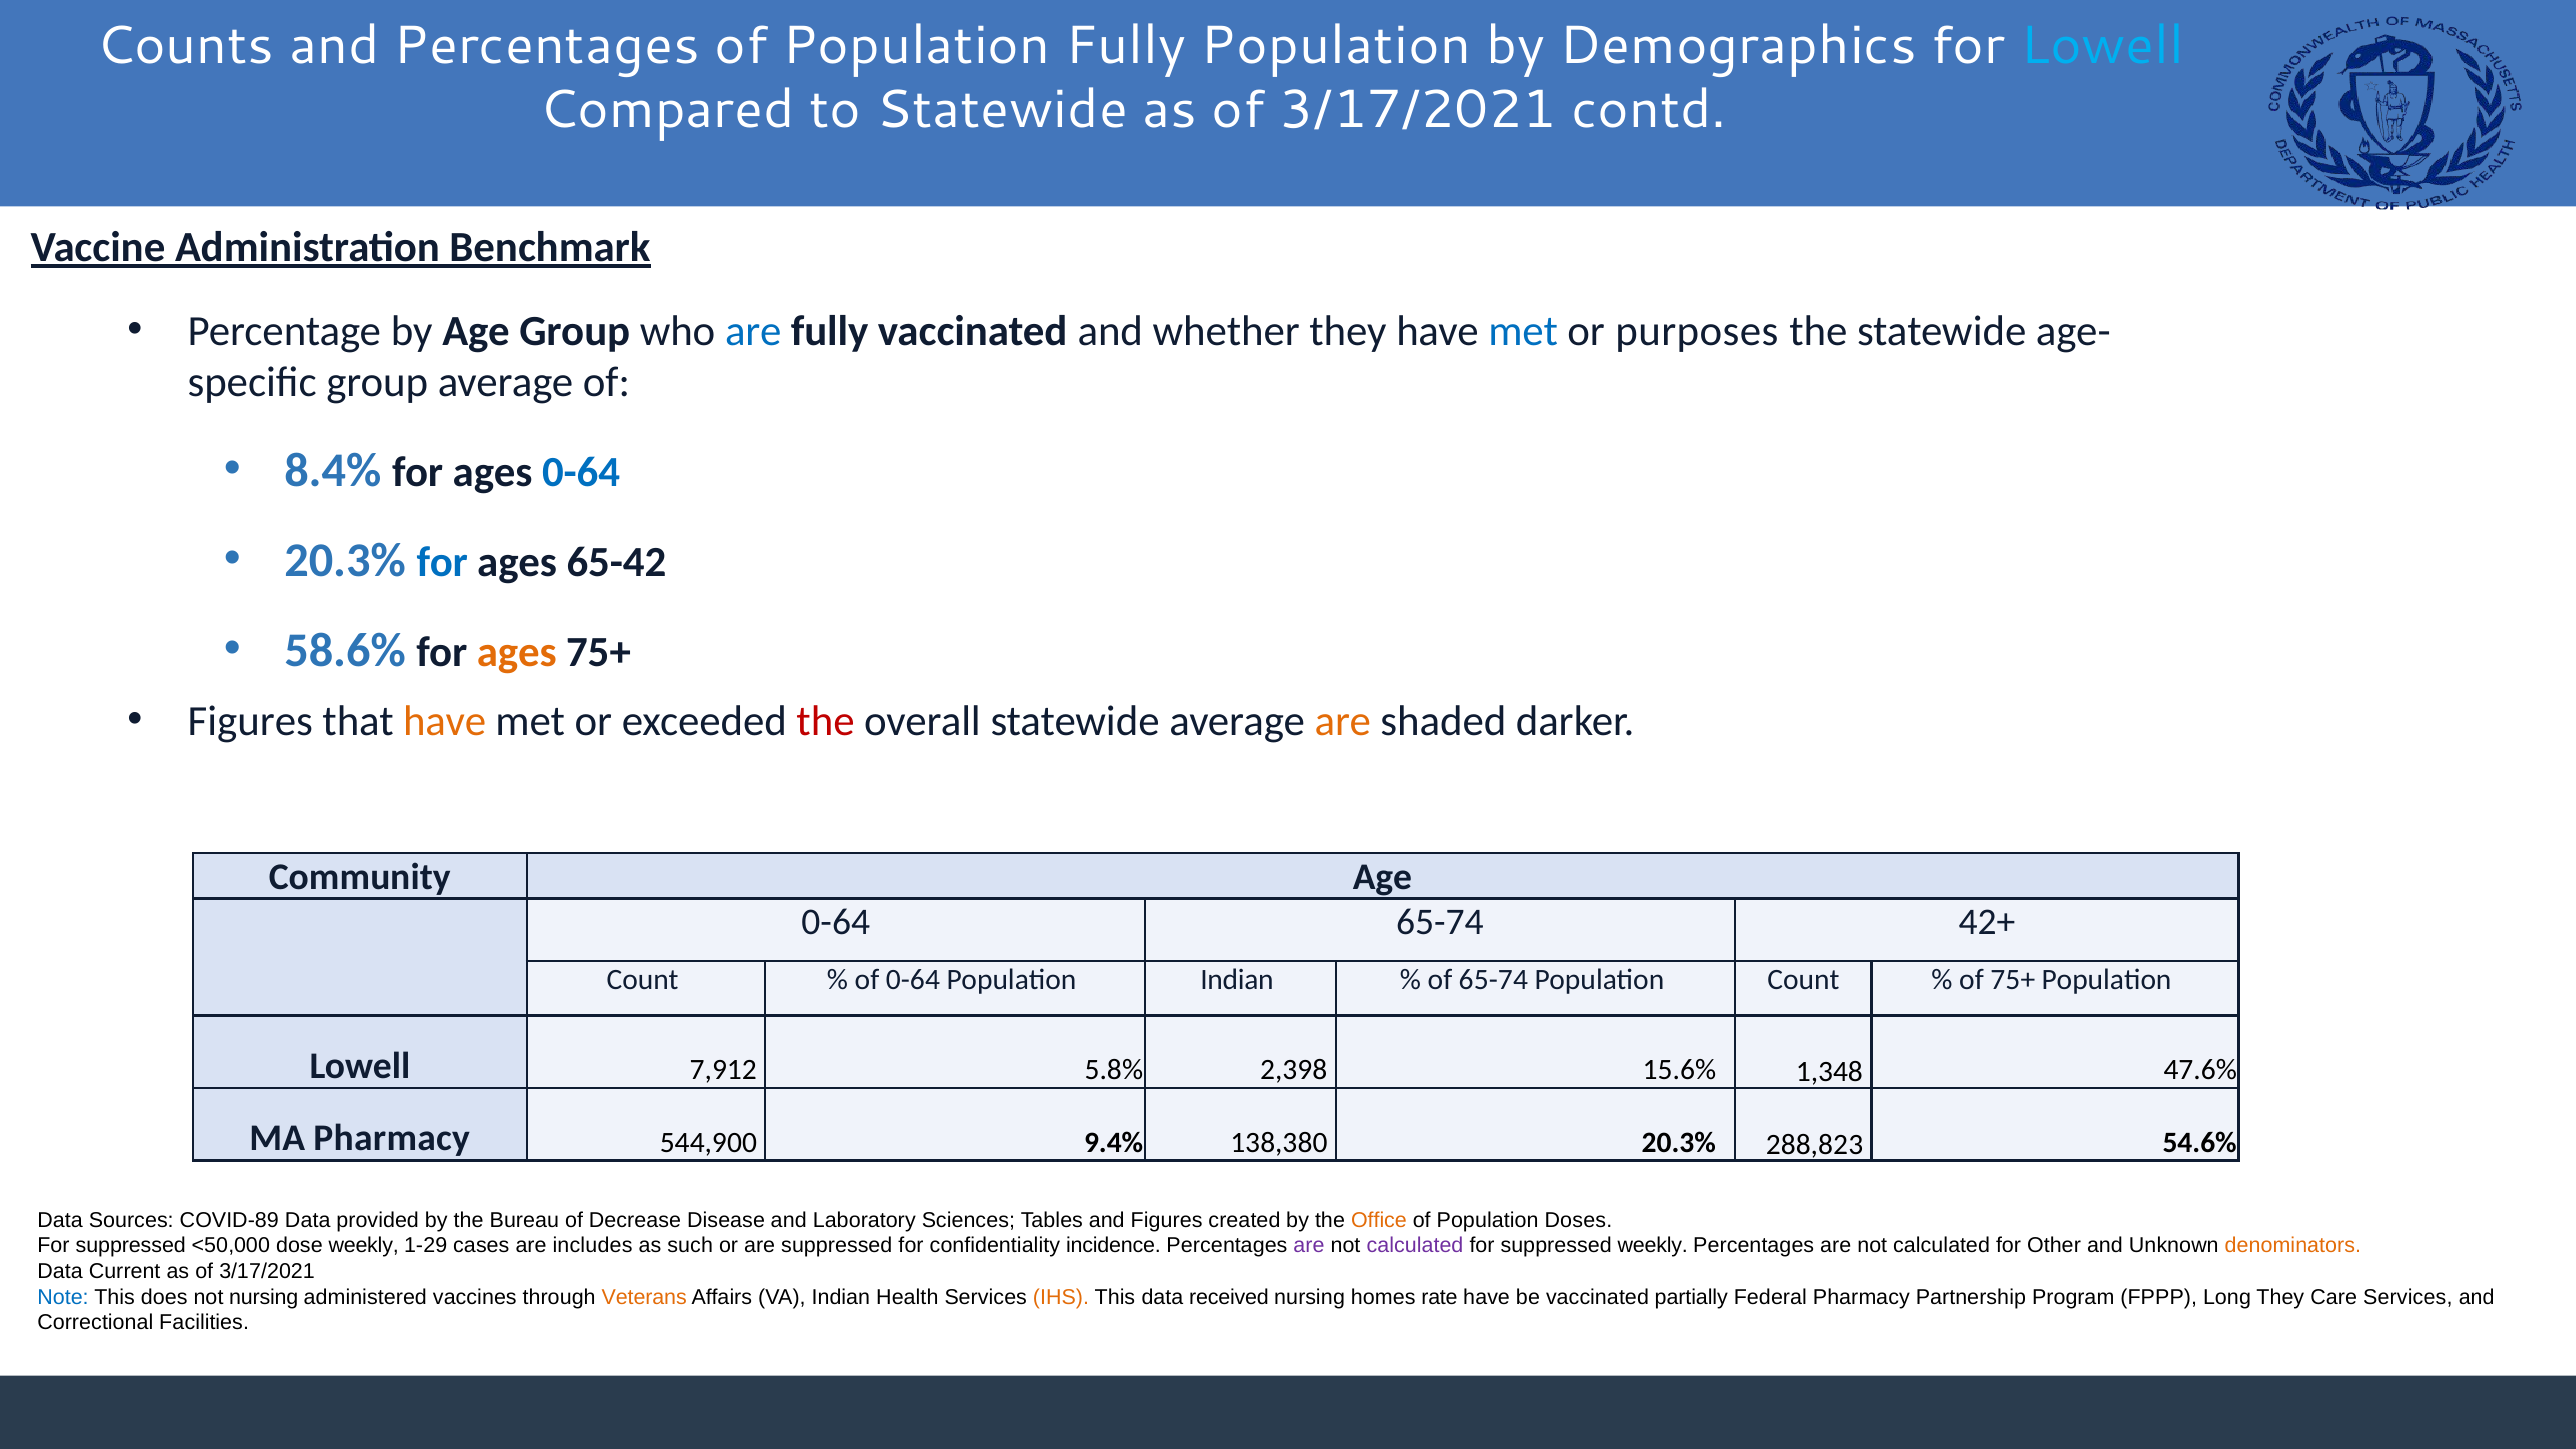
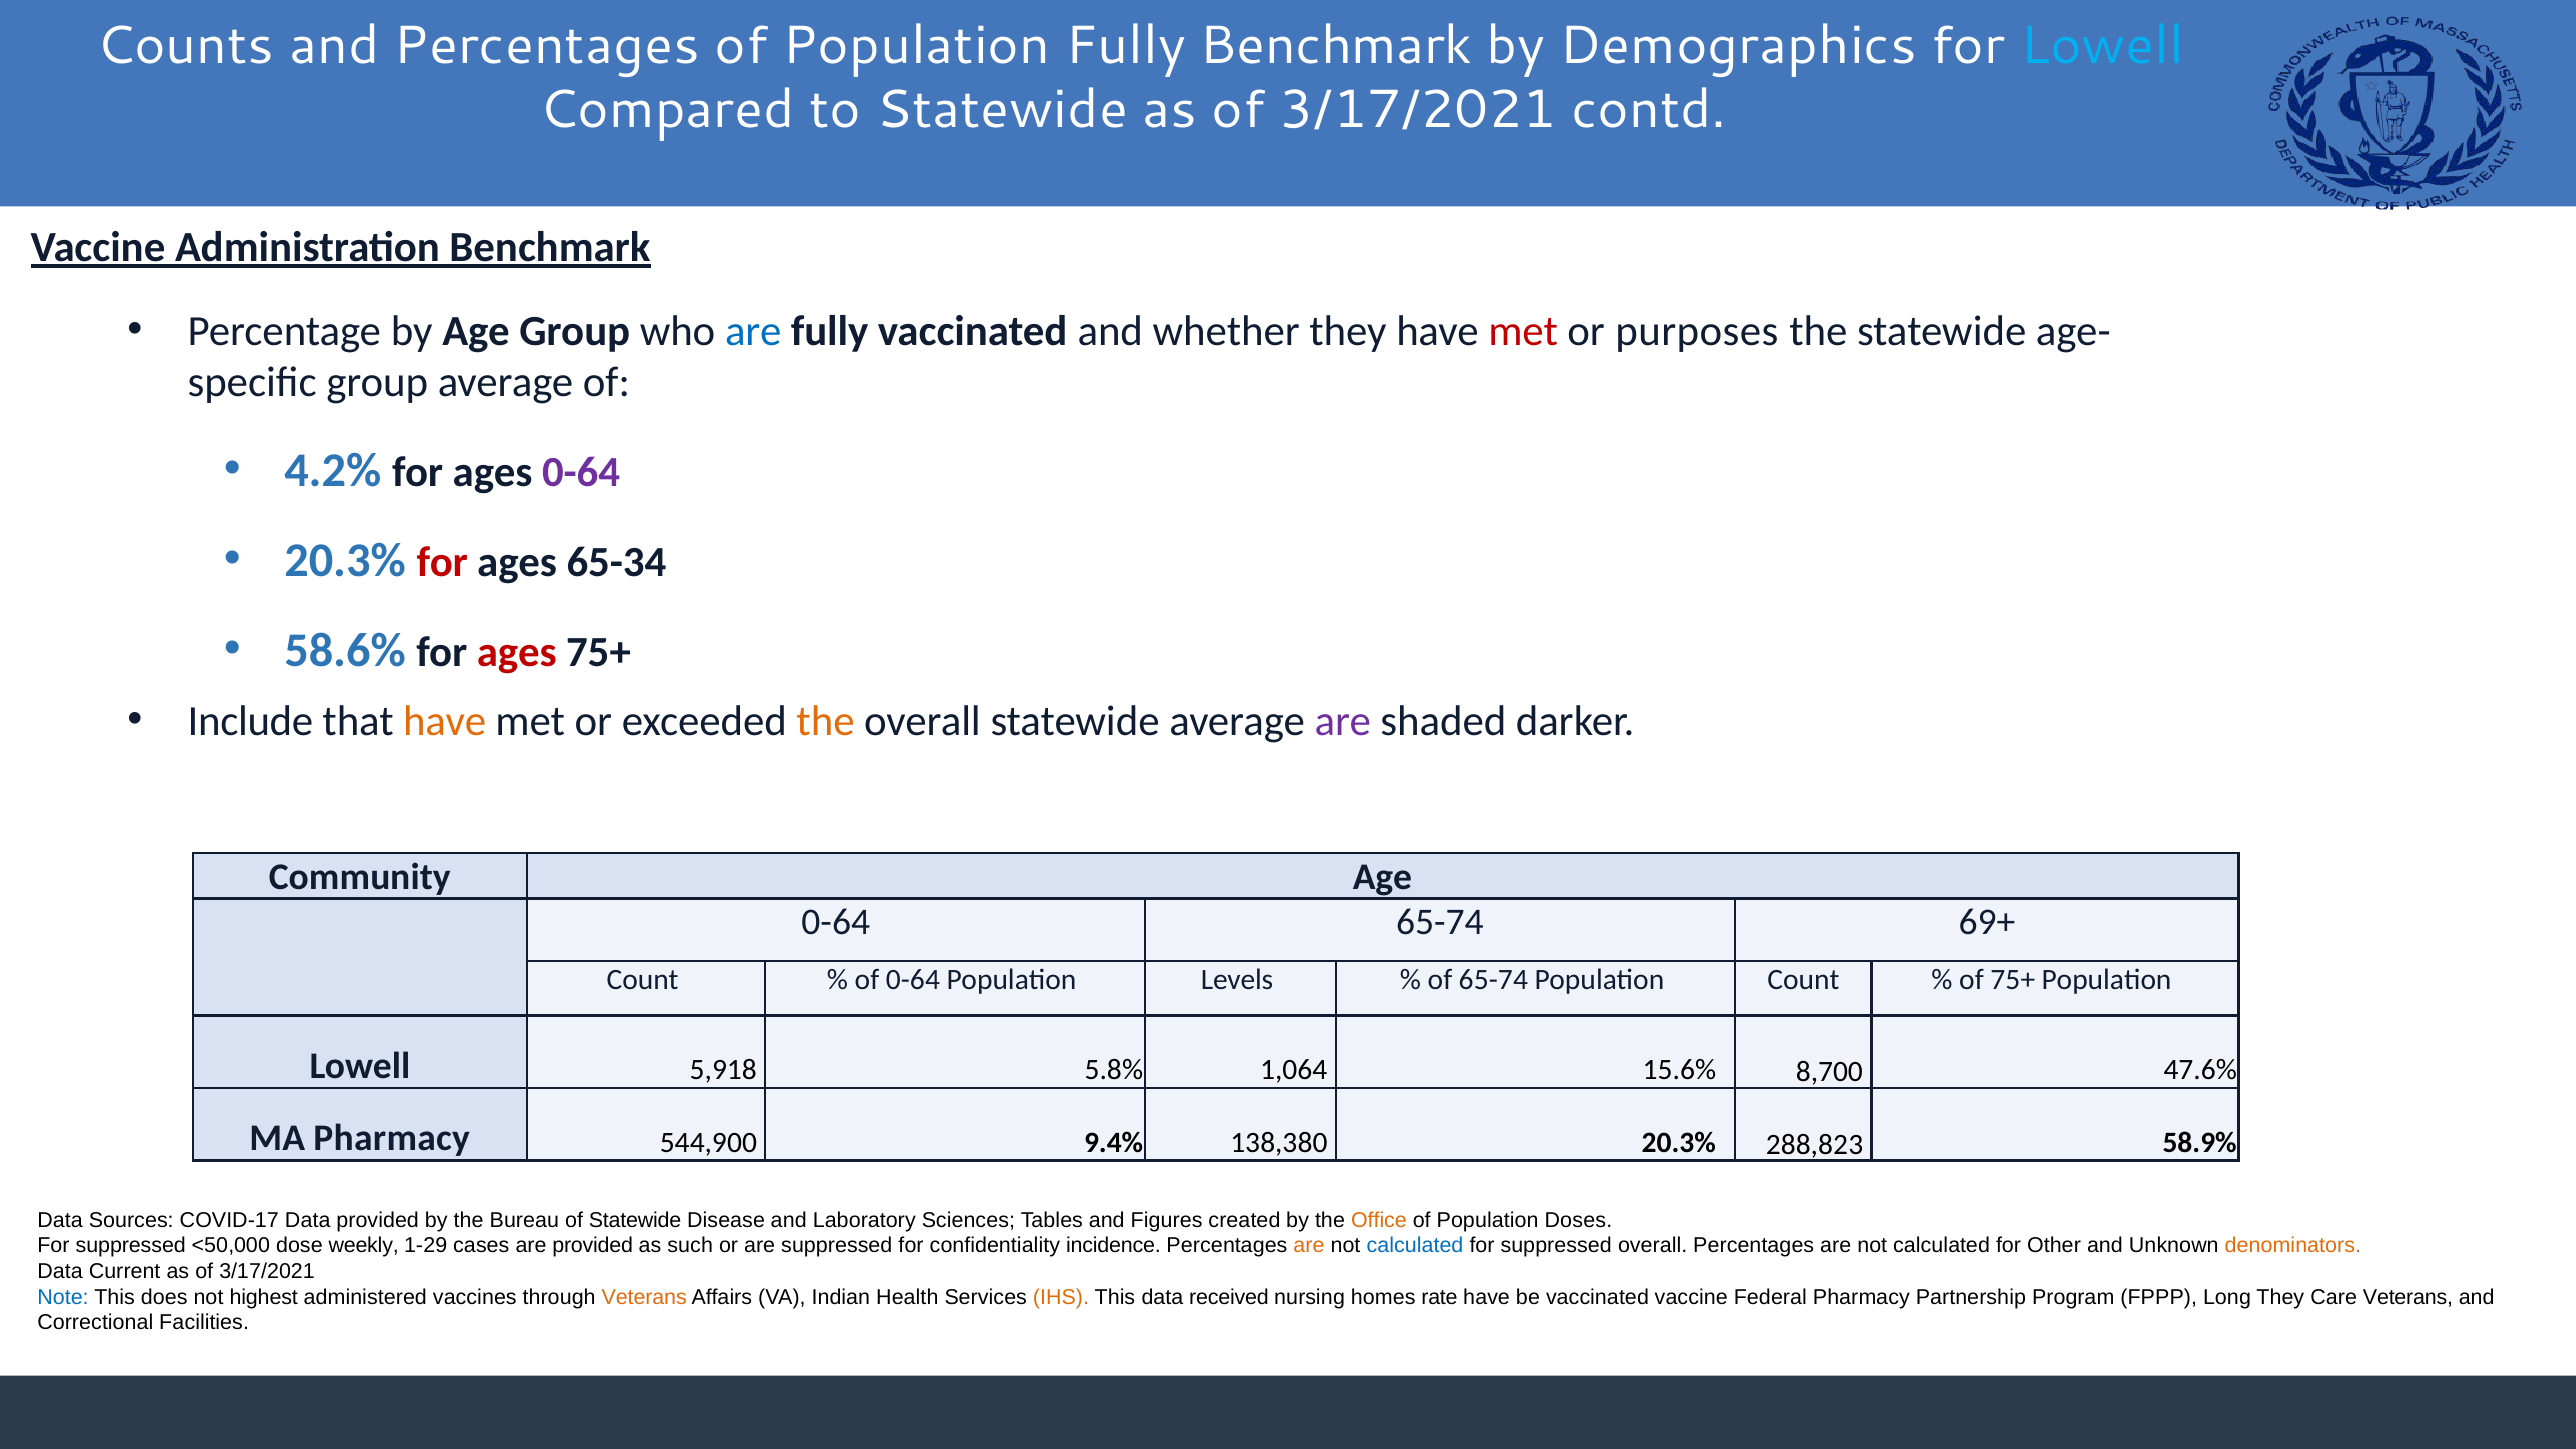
Fully Population: Population -> Benchmark (1336, 45)
met colour: blue -> red (1523, 331)
8.4%: 8.4% -> 4.2% (333, 470)
0-64 colour: blue -> purple (581, 472)
for colour: blue -> red (442, 562)
65-42: 65-42 -> 65-34 (616, 562)
ages colour: orange -> red (517, 652)
Figures: Figures -> Include (250, 721)
the colour: red -> orange (826, 721)
are colour: orange -> purple (1343, 721)
42+: 42+ -> 69+ (1987, 922)
Population Indian: Indian -> Levels (1237, 980)
7,912: 7,912 -> 5,918 (723, 1070)
2,398: 2,398 -> 1,064 (1294, 1070)
1,348: 1,348 -> 8,700 (1829, 1072)
54.6%: 54.6% -> 58.9% (2200, 1143)
COVID-89: COVID-89 -> COVID-17 (229, 1220)
of Decrease: Decrease -> Statewide (635, 1220)
are includes: includes -> provided (593, 1246)
are colour: purple -> orange (1309, 1246)
calculated colour: purple -> blue (1415, 1246)
suppressed weekly: weekly -> overall (1653, 1246)
not nursing: nursing -> highest (264, 1297)
vaccinated partially: partially -> vaccine (1691, 1297)
Care Services: Services -> Veterans (2408, 1297)
